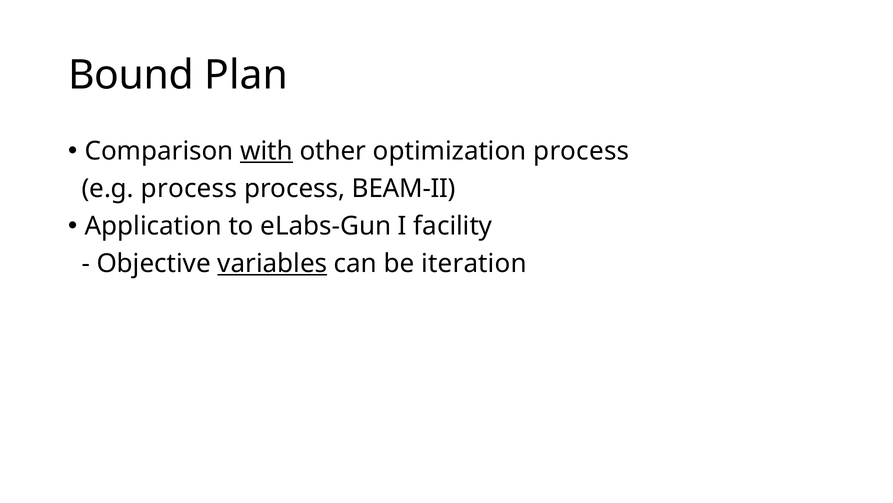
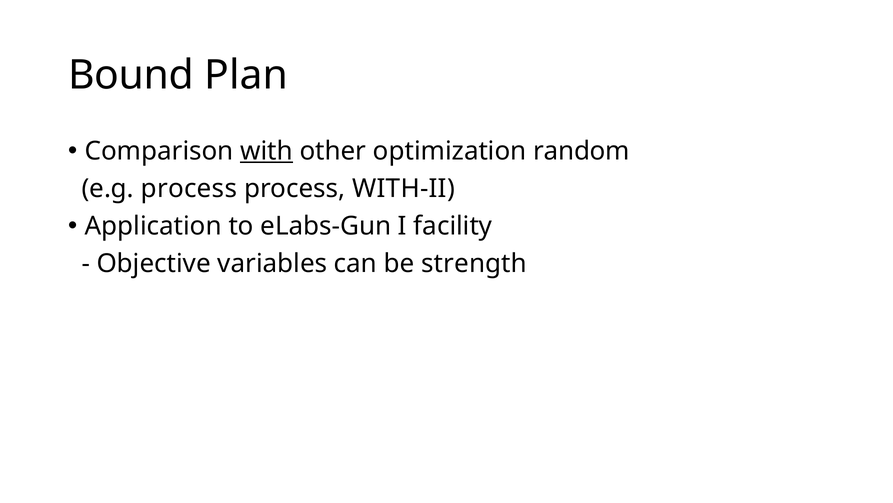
optimization process: process -> random (581, 151)
BEAM-II: BEAM-II -> WITH-II (404, 188)
variables underline: present -> none (272, 263)
iteration: iteration -> strength (474, 263)
